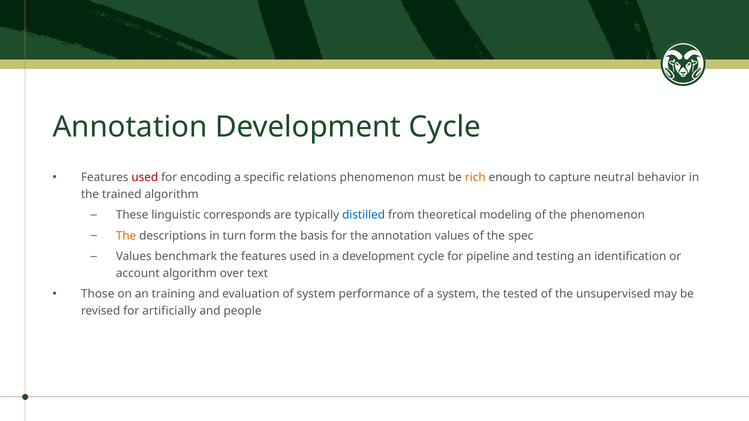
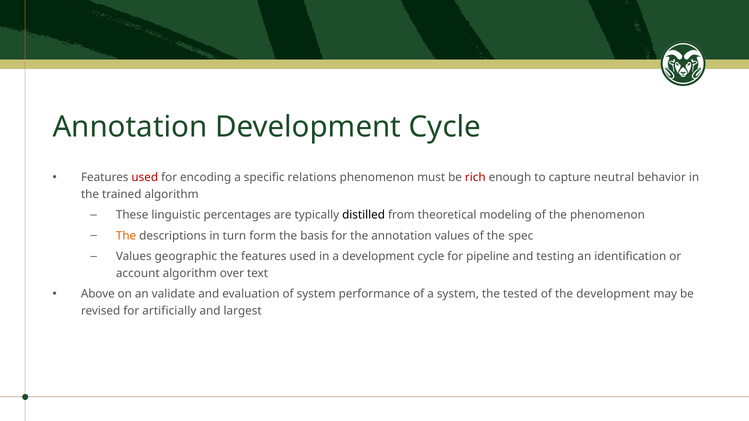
rich colour: orange -> red (475, 178)
corresponds: corresponds -> percentages (237, 215)
distilled colour: blue -> black (364, 215)
benchmark: benchmark -> geographic (186, 257)
Those: Those -> Above (98, 294)
training: training -> validate (173, 294)
the unsupervised: unsupervised -> development (613, 294)
people: people -> largest (243, 311)
